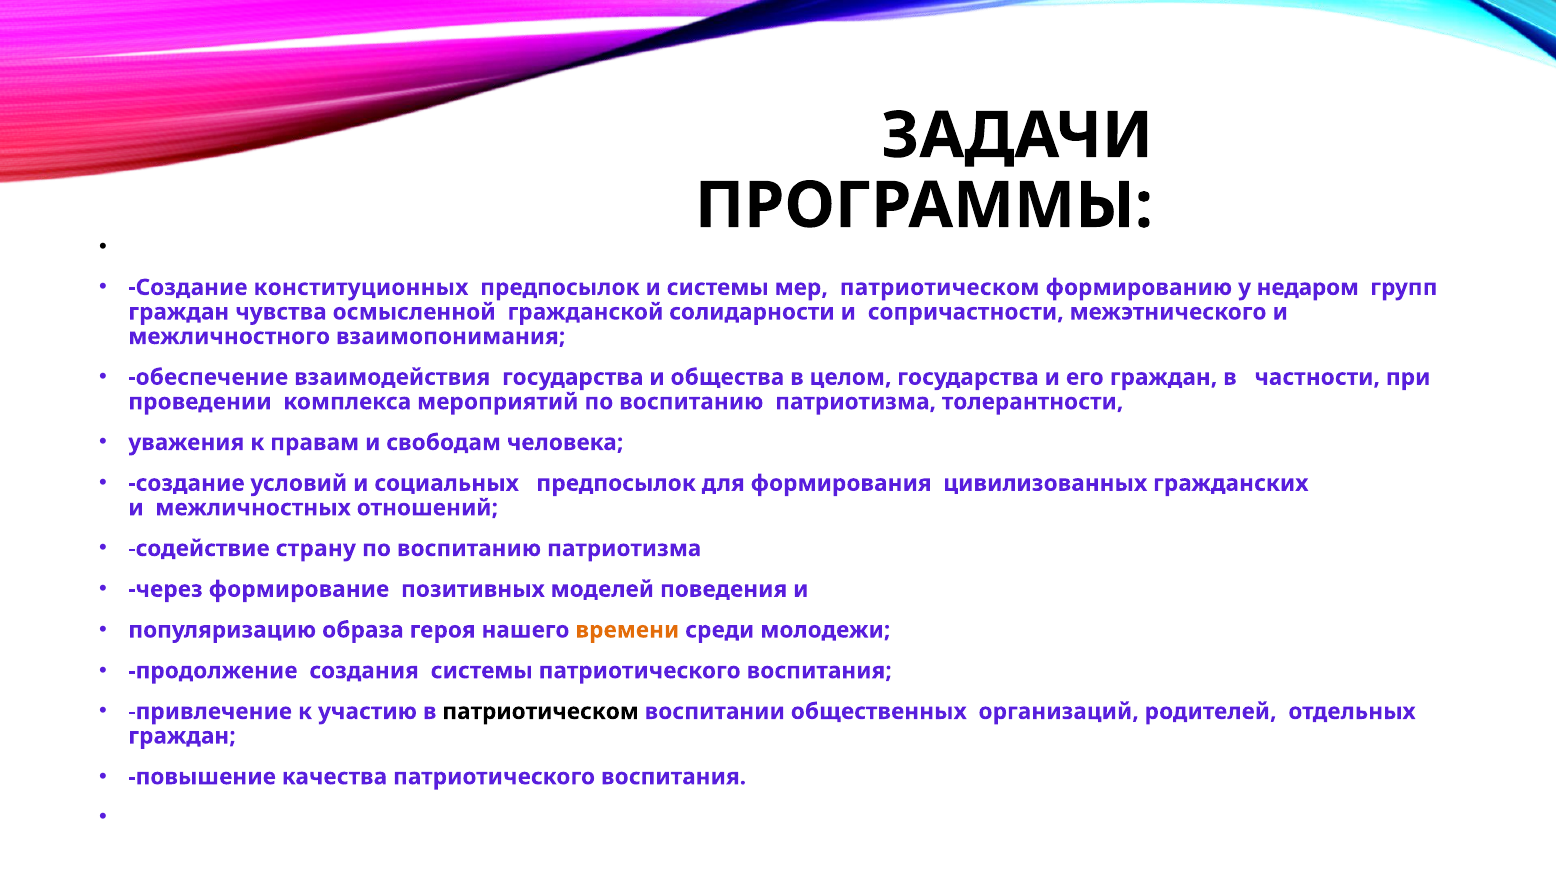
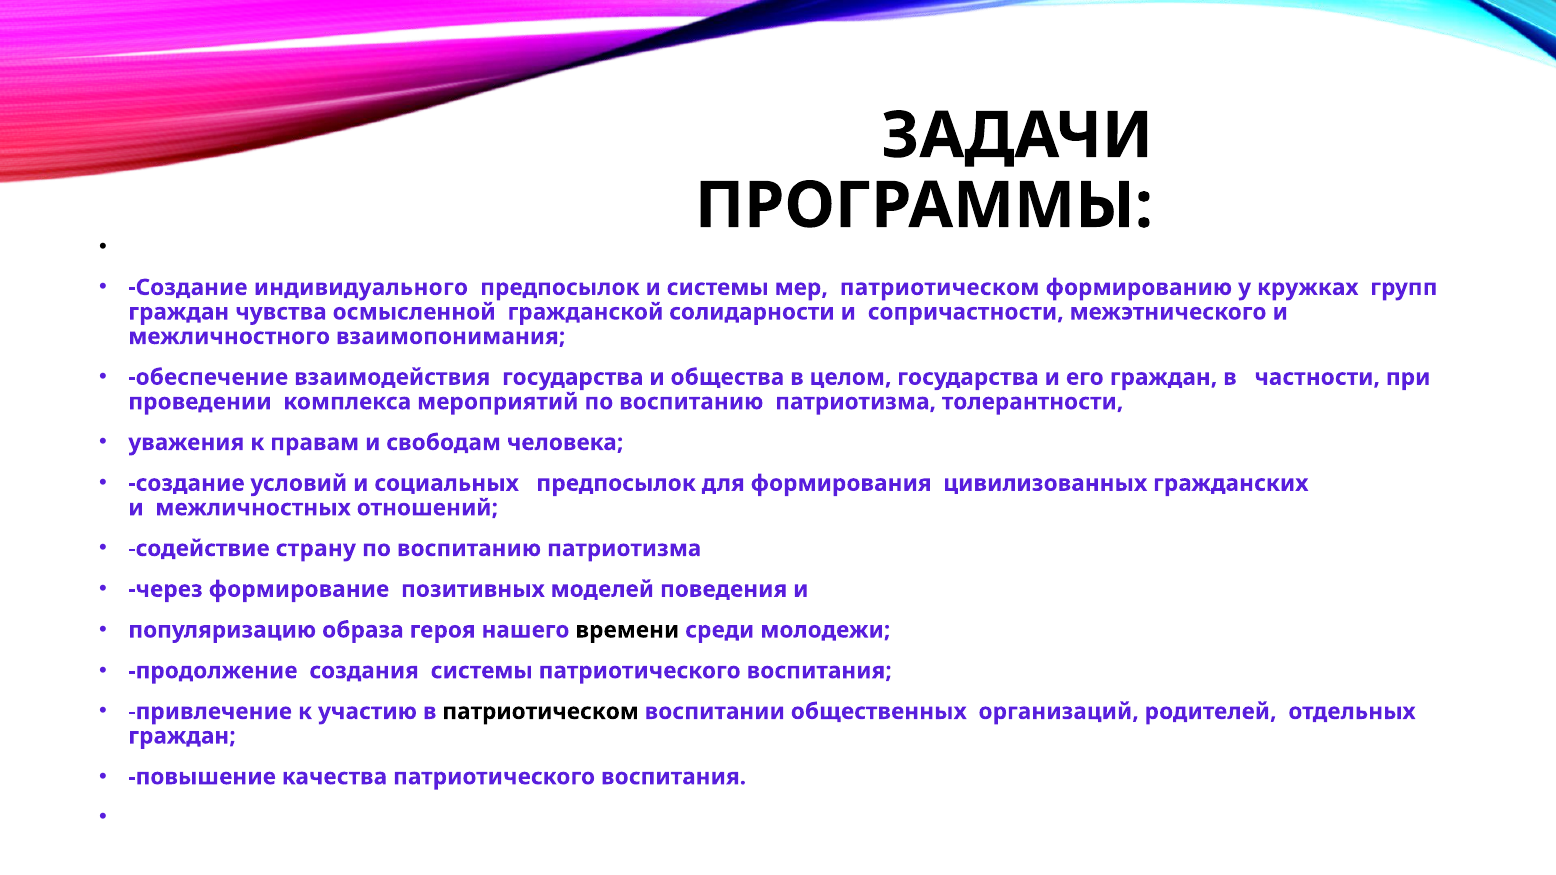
конституционных: конституционных -> индивидуального (361, 288)
недаром: недаром -> кружках (1308, 288)
времени colour: orange -> black (627, 630)
